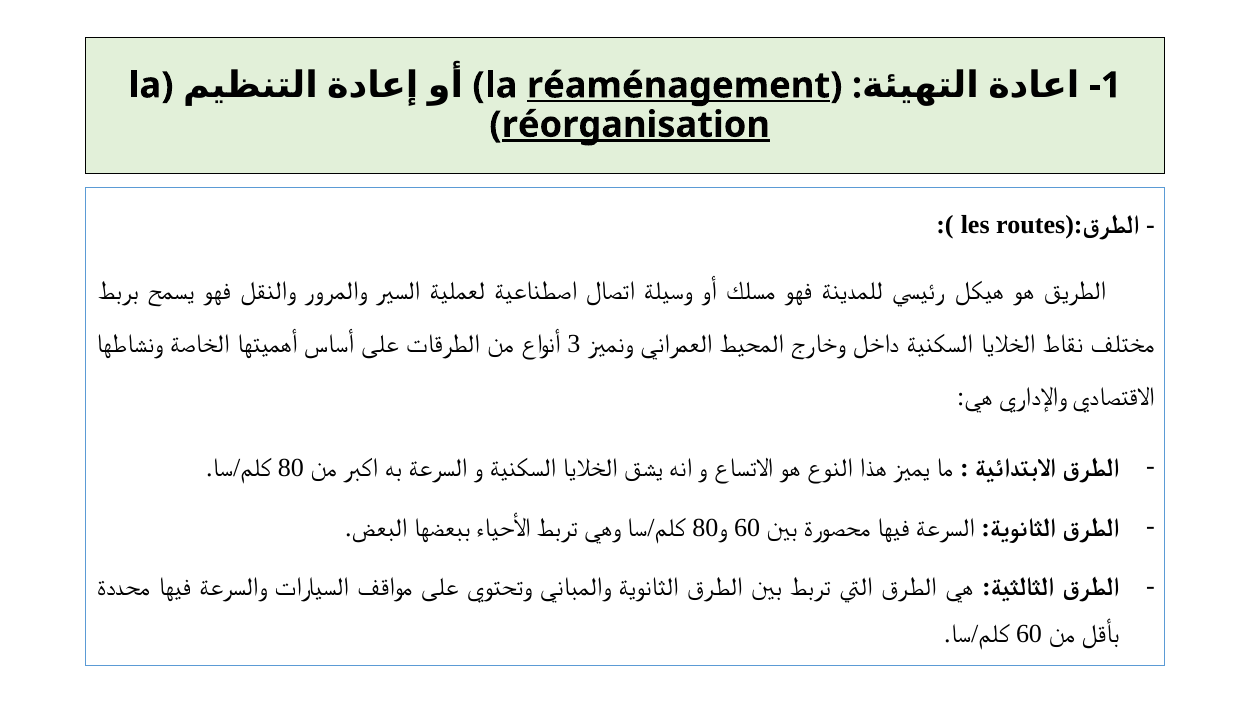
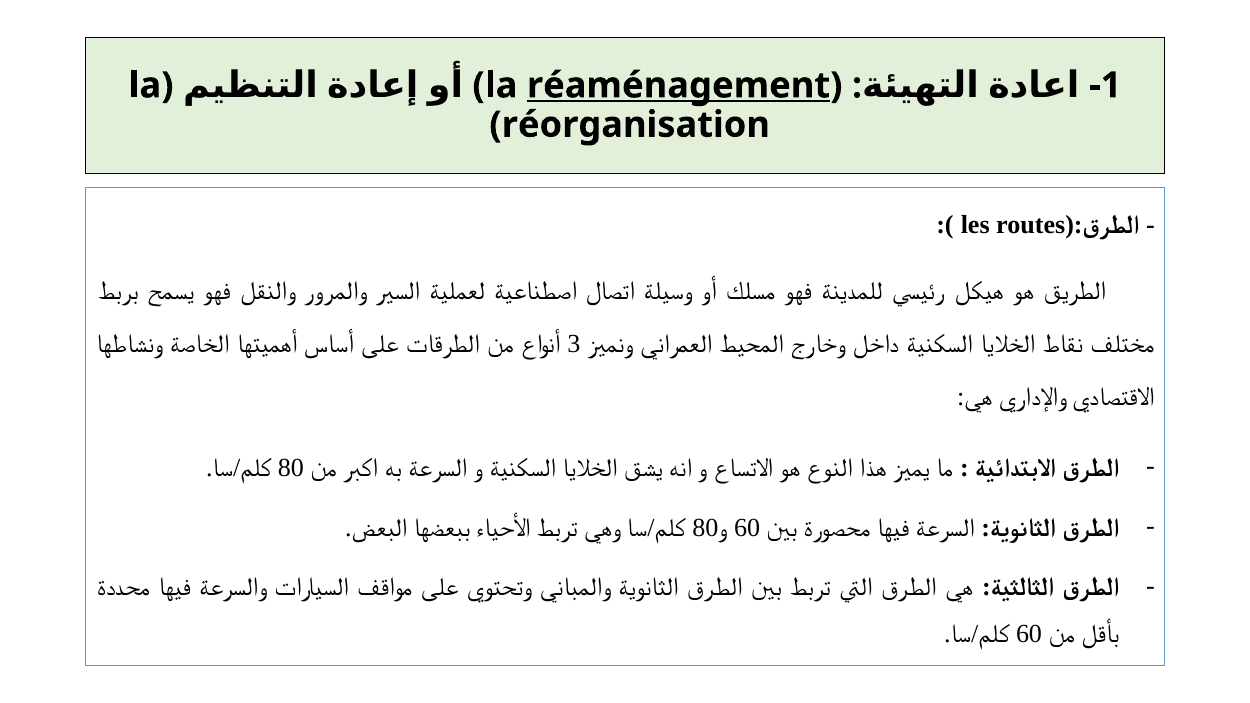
réorganisation underline: present -> none (636, 125)
